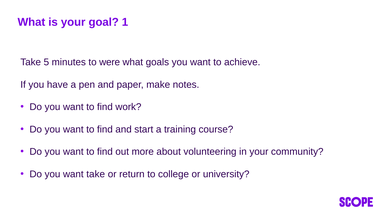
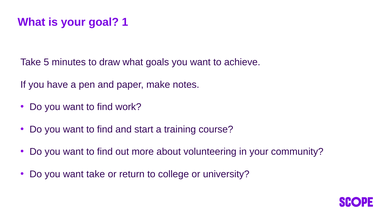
were: were -> draw (110, 62)
